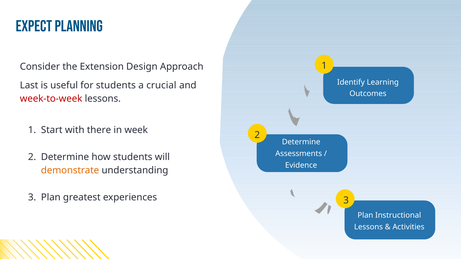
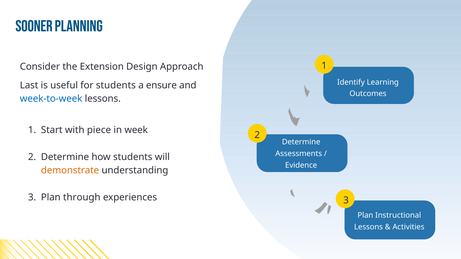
Expect: Expect -> Sooner (34, 26)
crucial: crucial -> ensure (161, 85)
week-to-week colour: red -> blue (51, 99)
there: there -> piece (99, 130)
greatest: greatest -> through (82, 198)
